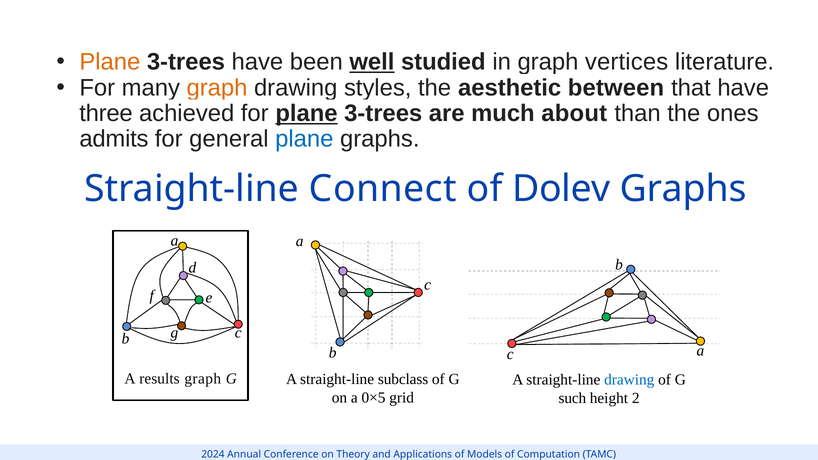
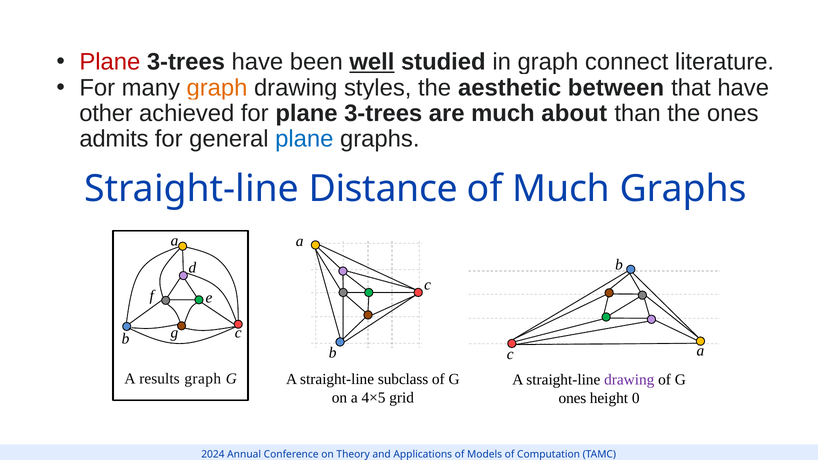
Plane colour: orange -> red (110, 62)
vertices: vertices -> connect (627, 62)
three: three -> other (106, 113)
plane underline: present -> none (307, 113)
Connect: Connect -> Distance (383, 189)
of Dolev: Dolev -> Much (561, 189)
drawing colour: blue -> purple (629, 380)
0×5: 0×5 -> 4×5 (374, 398)
such: such -> ones (572, 398)
2: 2 -> 0 (636, 398)
